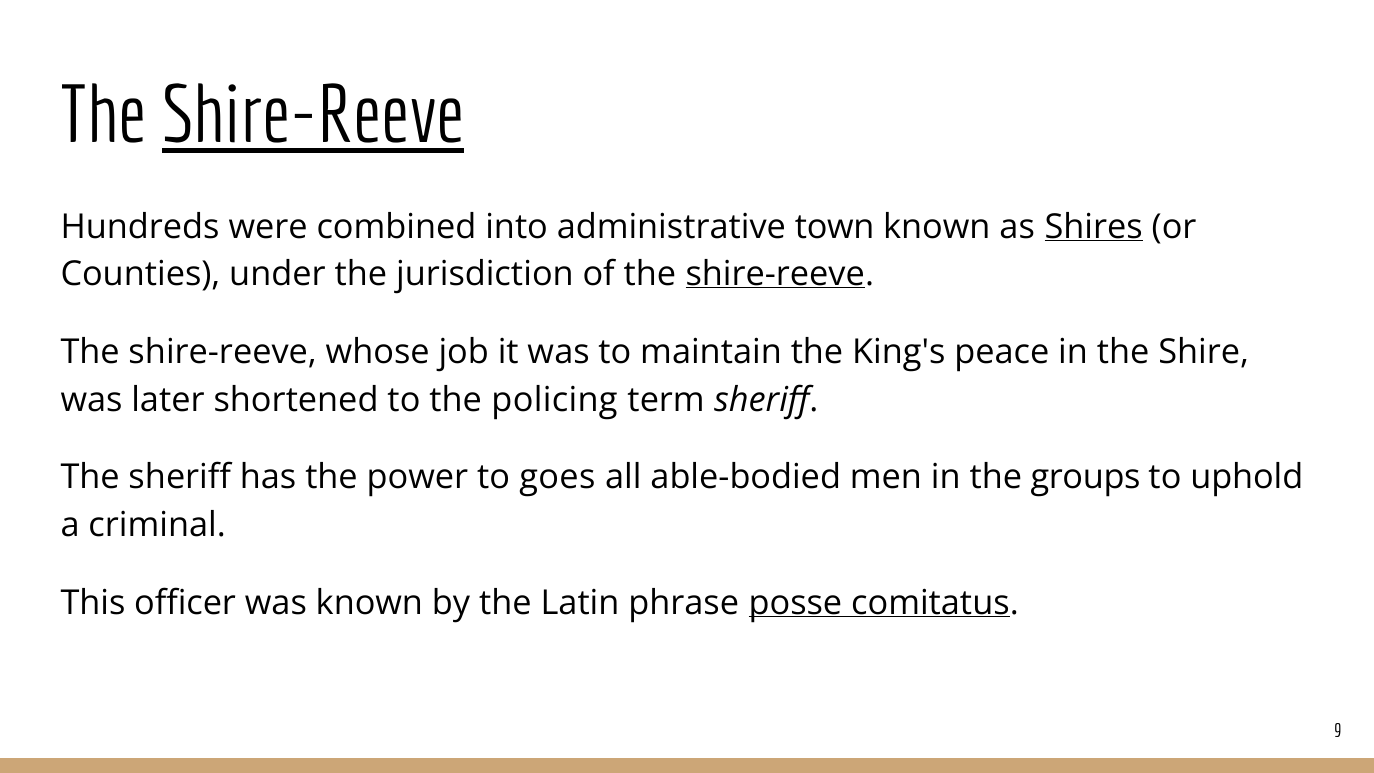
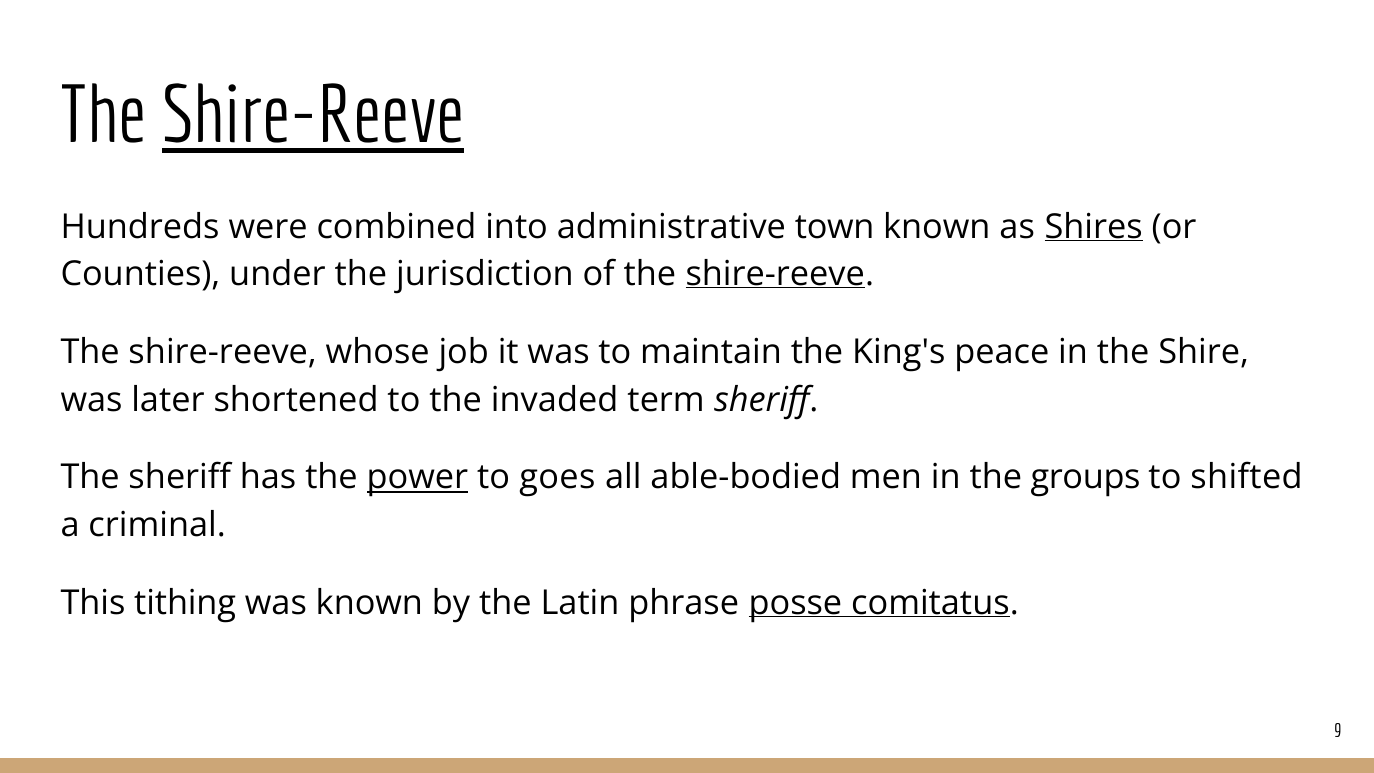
policing: policing -> invaded (555, 400)
power underline: none -> present (417, 478)
uphold: uphold -> shifted (1247, 478)
officer: officer -> tithing (185, 603)
